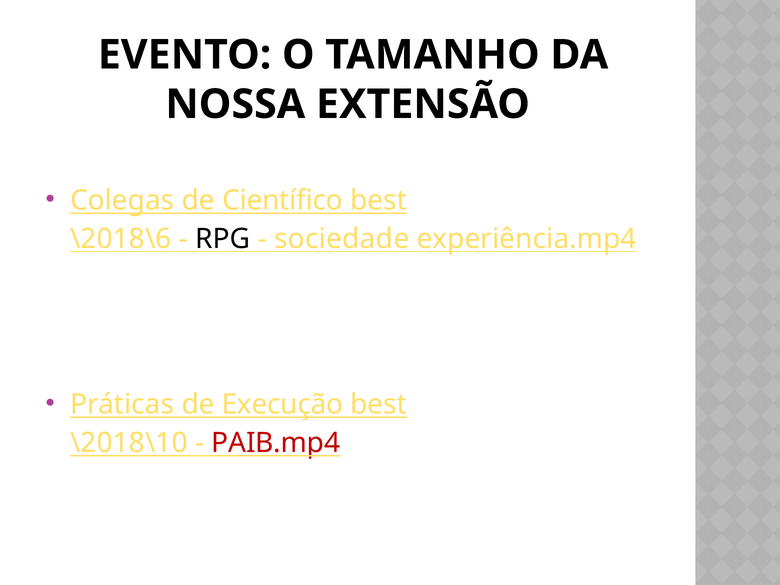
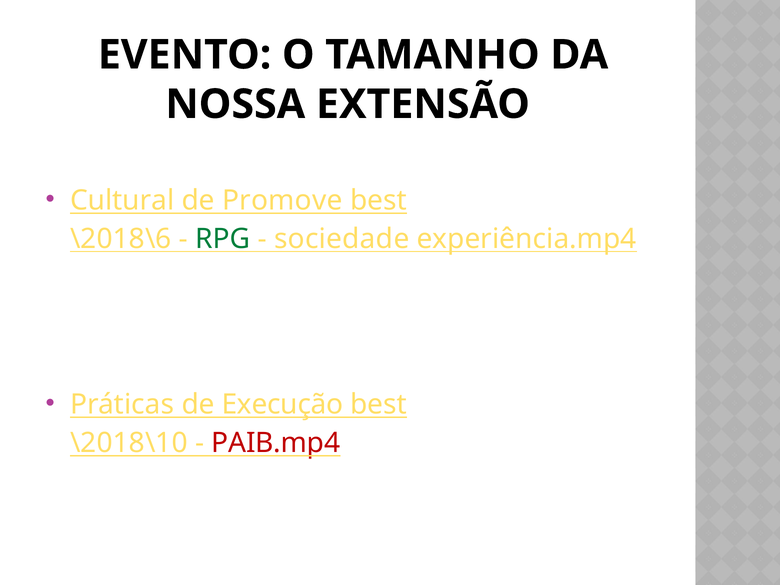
Colegas: Colegas -> Cultural (122, 200)
Científico: Científico -> Promove (282, 200)
RPG colour: black -> green (223, 239)
